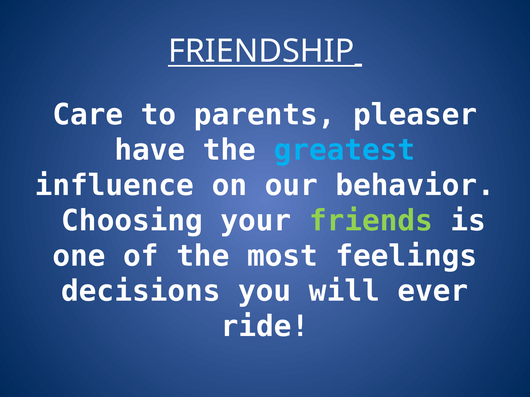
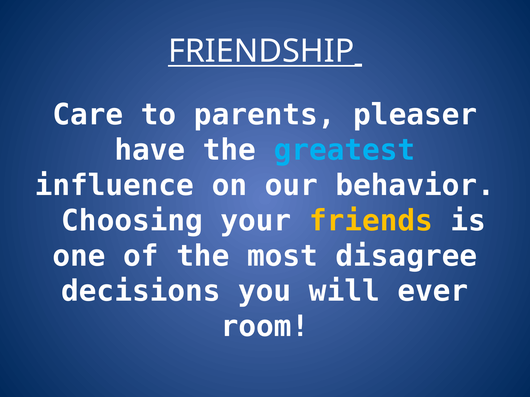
friends colour: light green -> yellow (371, 221)
feelings: feelings -> disagree (406, 256)
ride: ride -> room (265, 327)
